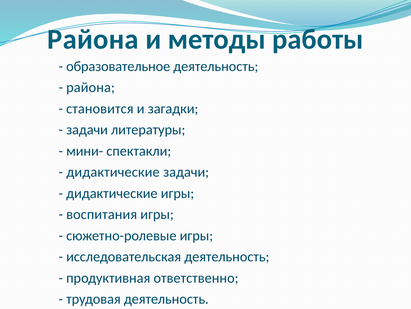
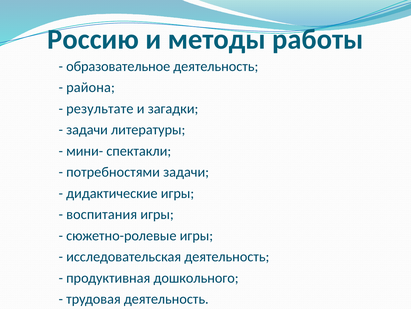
Района: Района -> Россию (93, 39)
становится: становится -> результате (100, 108)
дидактические: дидактические -> потребностями (113, 172)
ответственно: ответственно -> дошкольного (196, 277)
